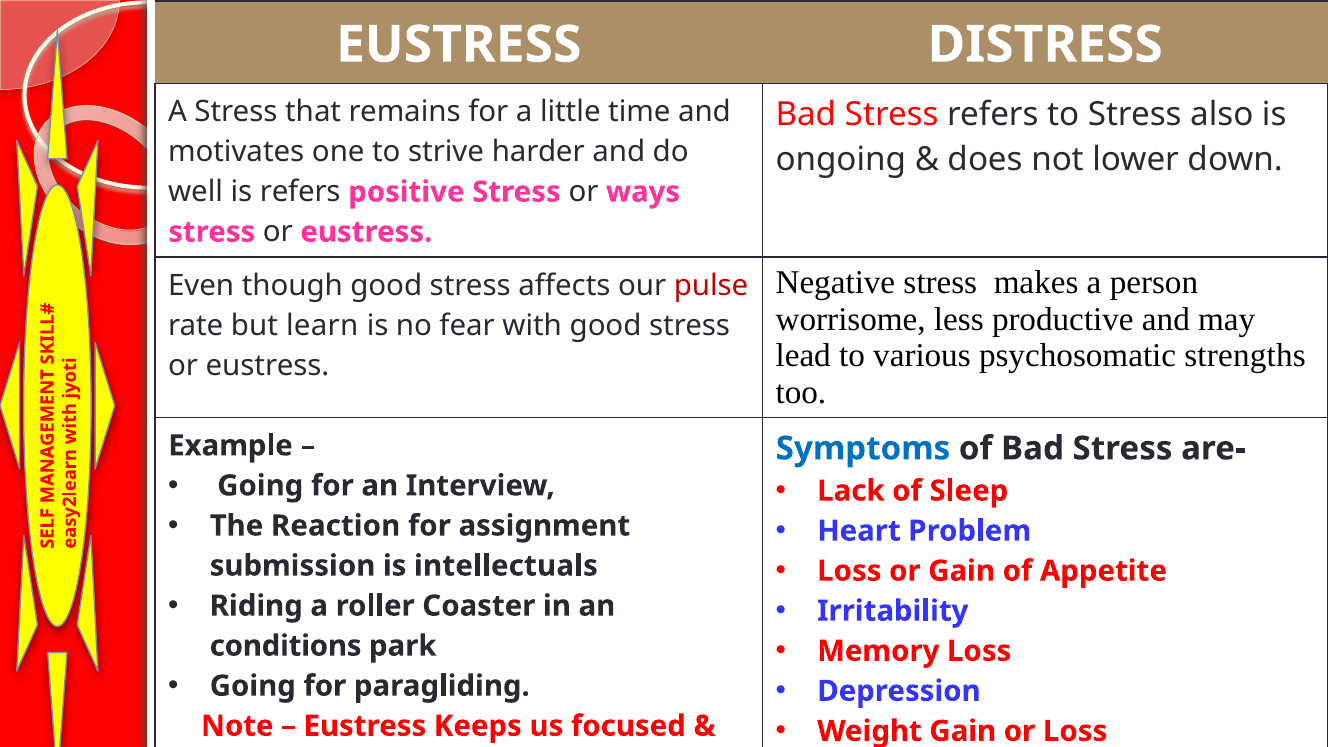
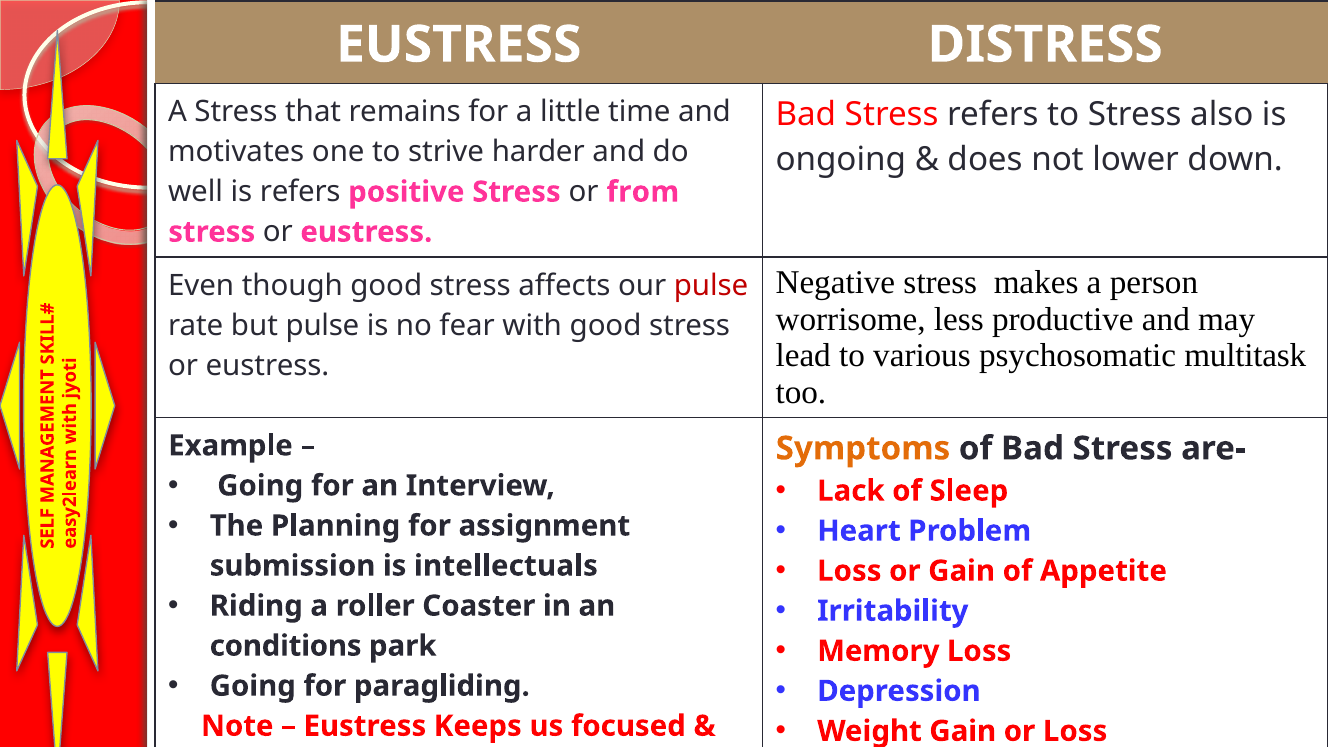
ways: ways -> from (643, 192)
but learn: learn -> pulse (322, 325)
strengths: strengths -> multitask (1245, 356)
Symptoms colour: blue -> orange (863, 448)
Reaction: Reaction -> Planning (336, 526)
